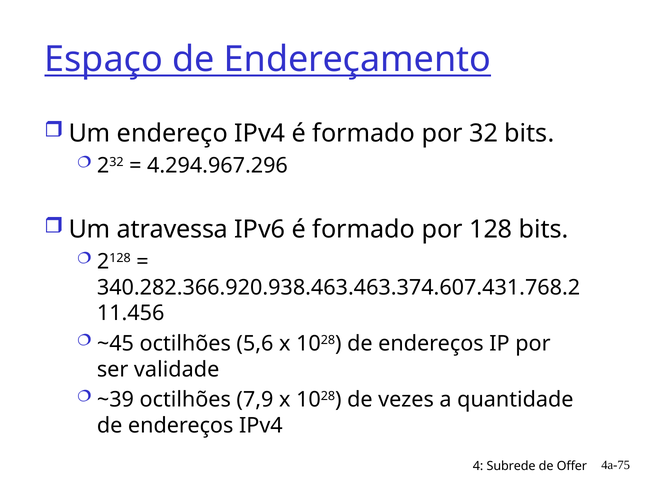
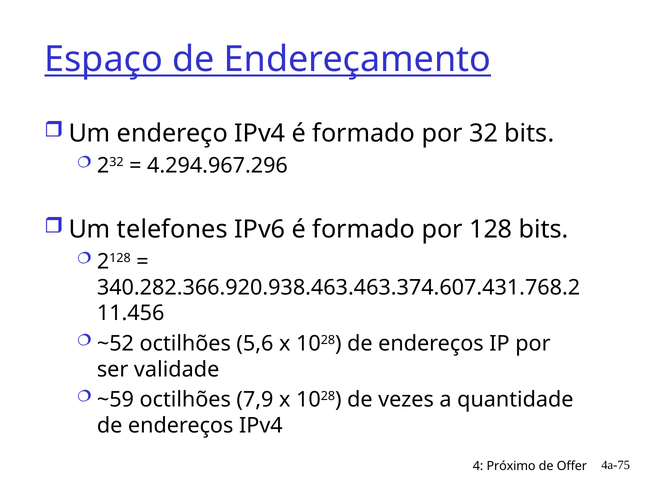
atravessa: atravessa -> telefones (172, 229)
~45: ~45 -> ~52 (115, 344)
~39: ~39 -> ~59 (115, 400)
Subrede: Subrede -> Próximo (511, 466)
